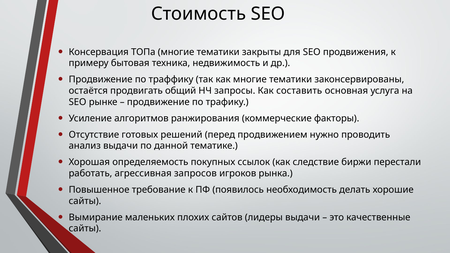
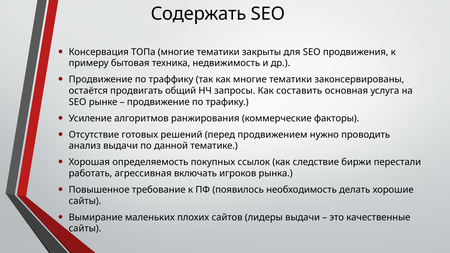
Стоимость: Стоимость -> Содержать (199, 14)
запросов: запросов -> включать (195, 174)
